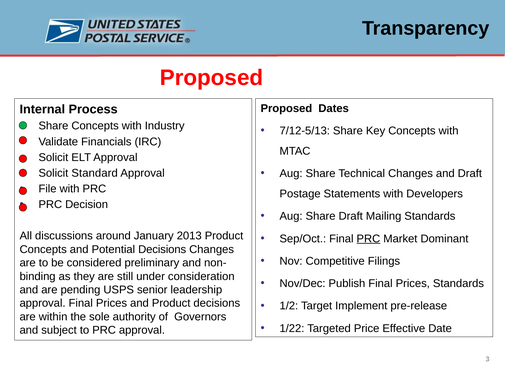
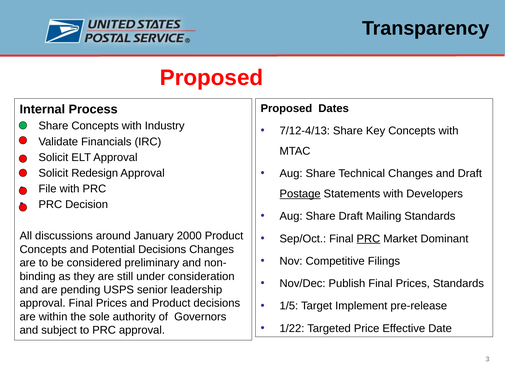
7/12-5/13: 7/12-5/13 -> 7/12-4/13 (305, 131)
Standard: Standard -> Redesign (95, 173)
Postage underline: none -> present (300, 194)
2013: 2013 -> 2000 (189, 236)
1/2: 1/2 -> 1/5 (289, 306)
